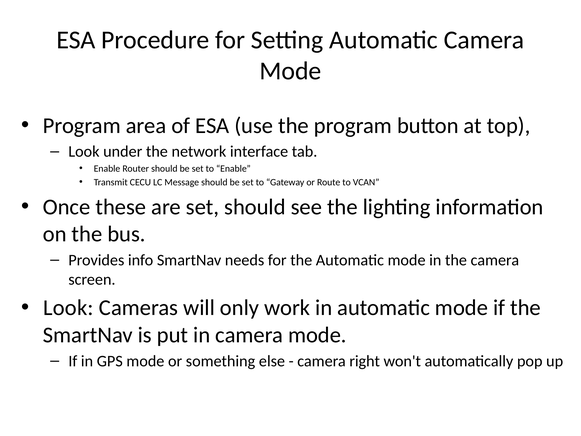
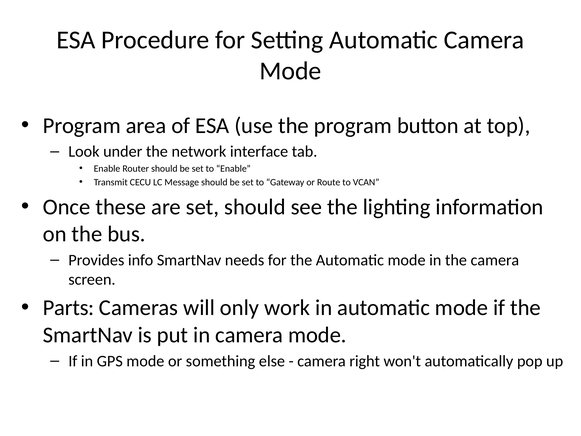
Look: Look -> Parts (69, 308)
